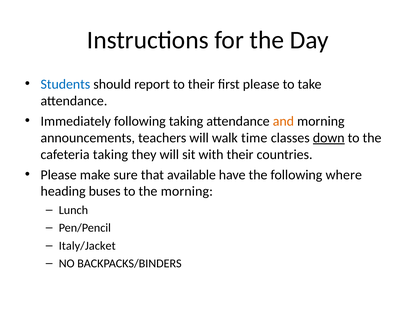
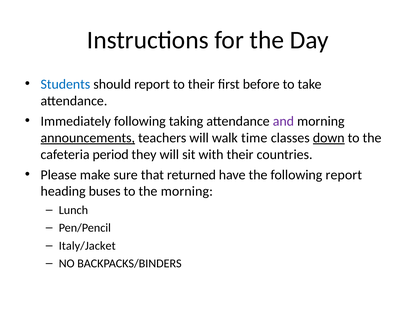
first please: please -> before (261, 84)
and colour: orange -> purple (283, 121)
announcements underline: none -> present (88, 138)
cafeteria taking: taking -> period (111, 154)
available: available -> returned (191, 175)
following where: where -> report (344, 175)
